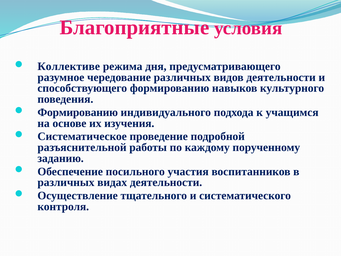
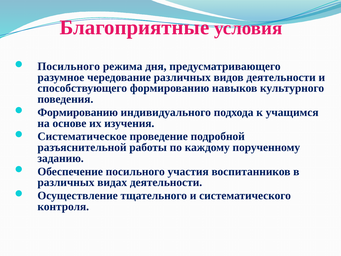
Коллективе: Коллективе -> Посильного (69, 66)
